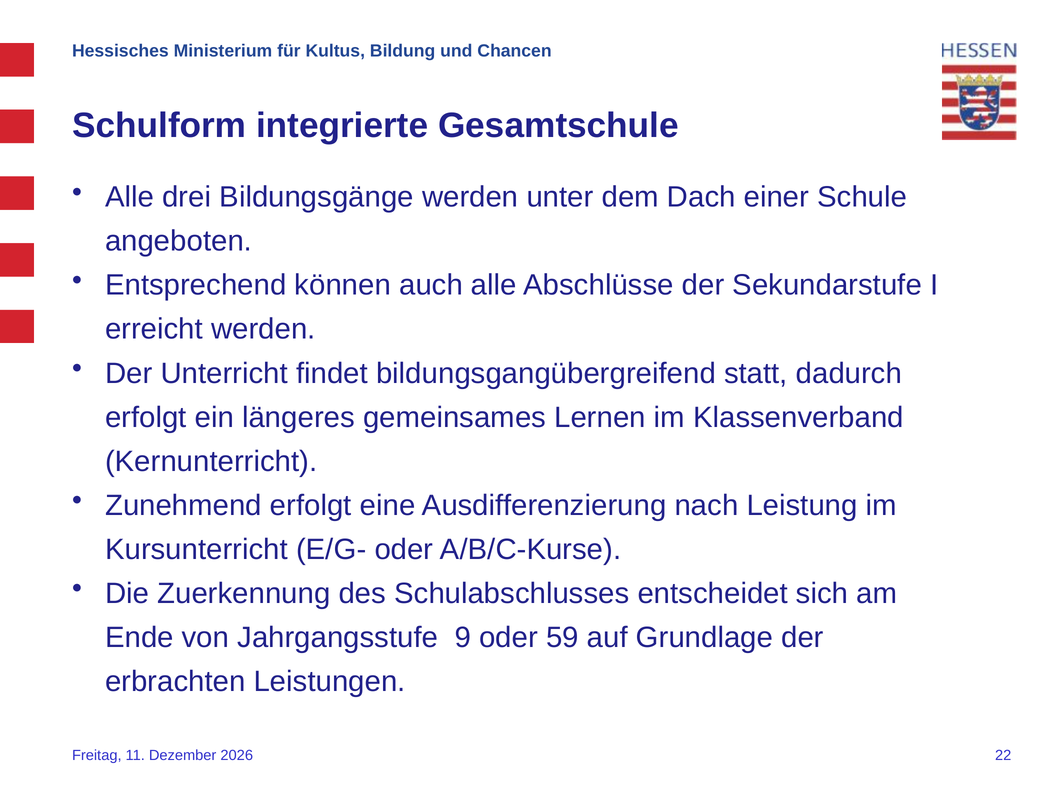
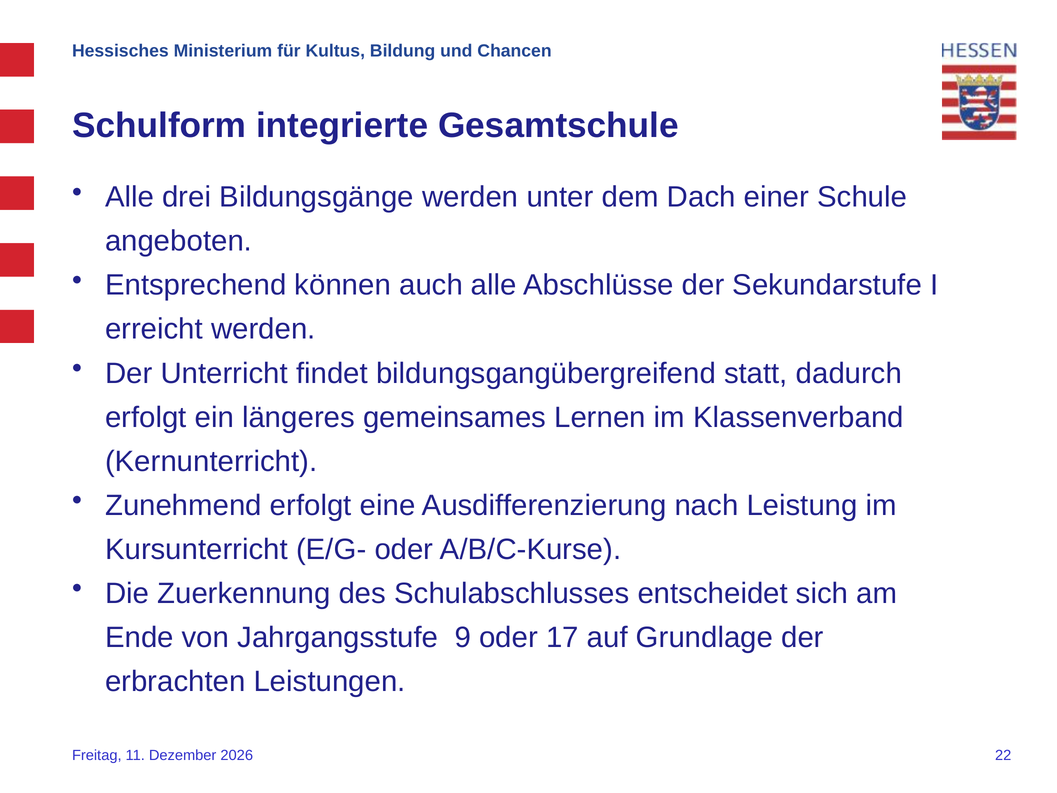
59: 59 -> 17 (562, 637)
